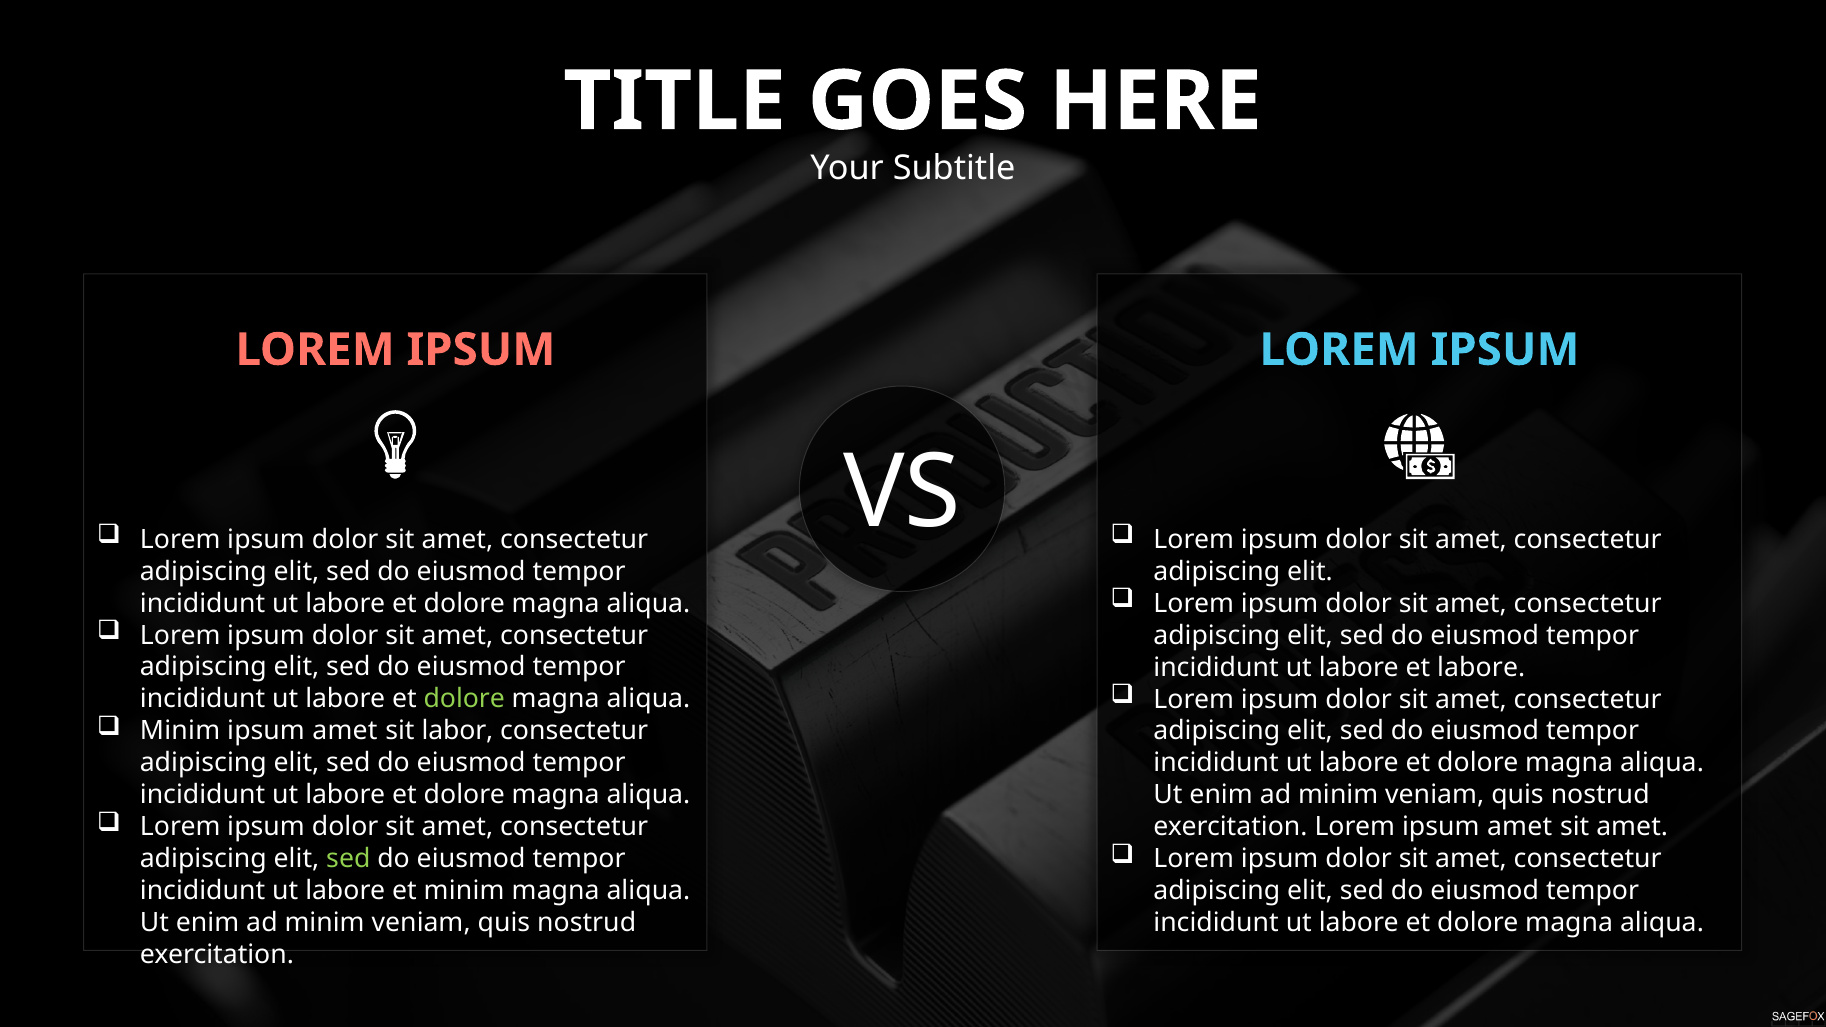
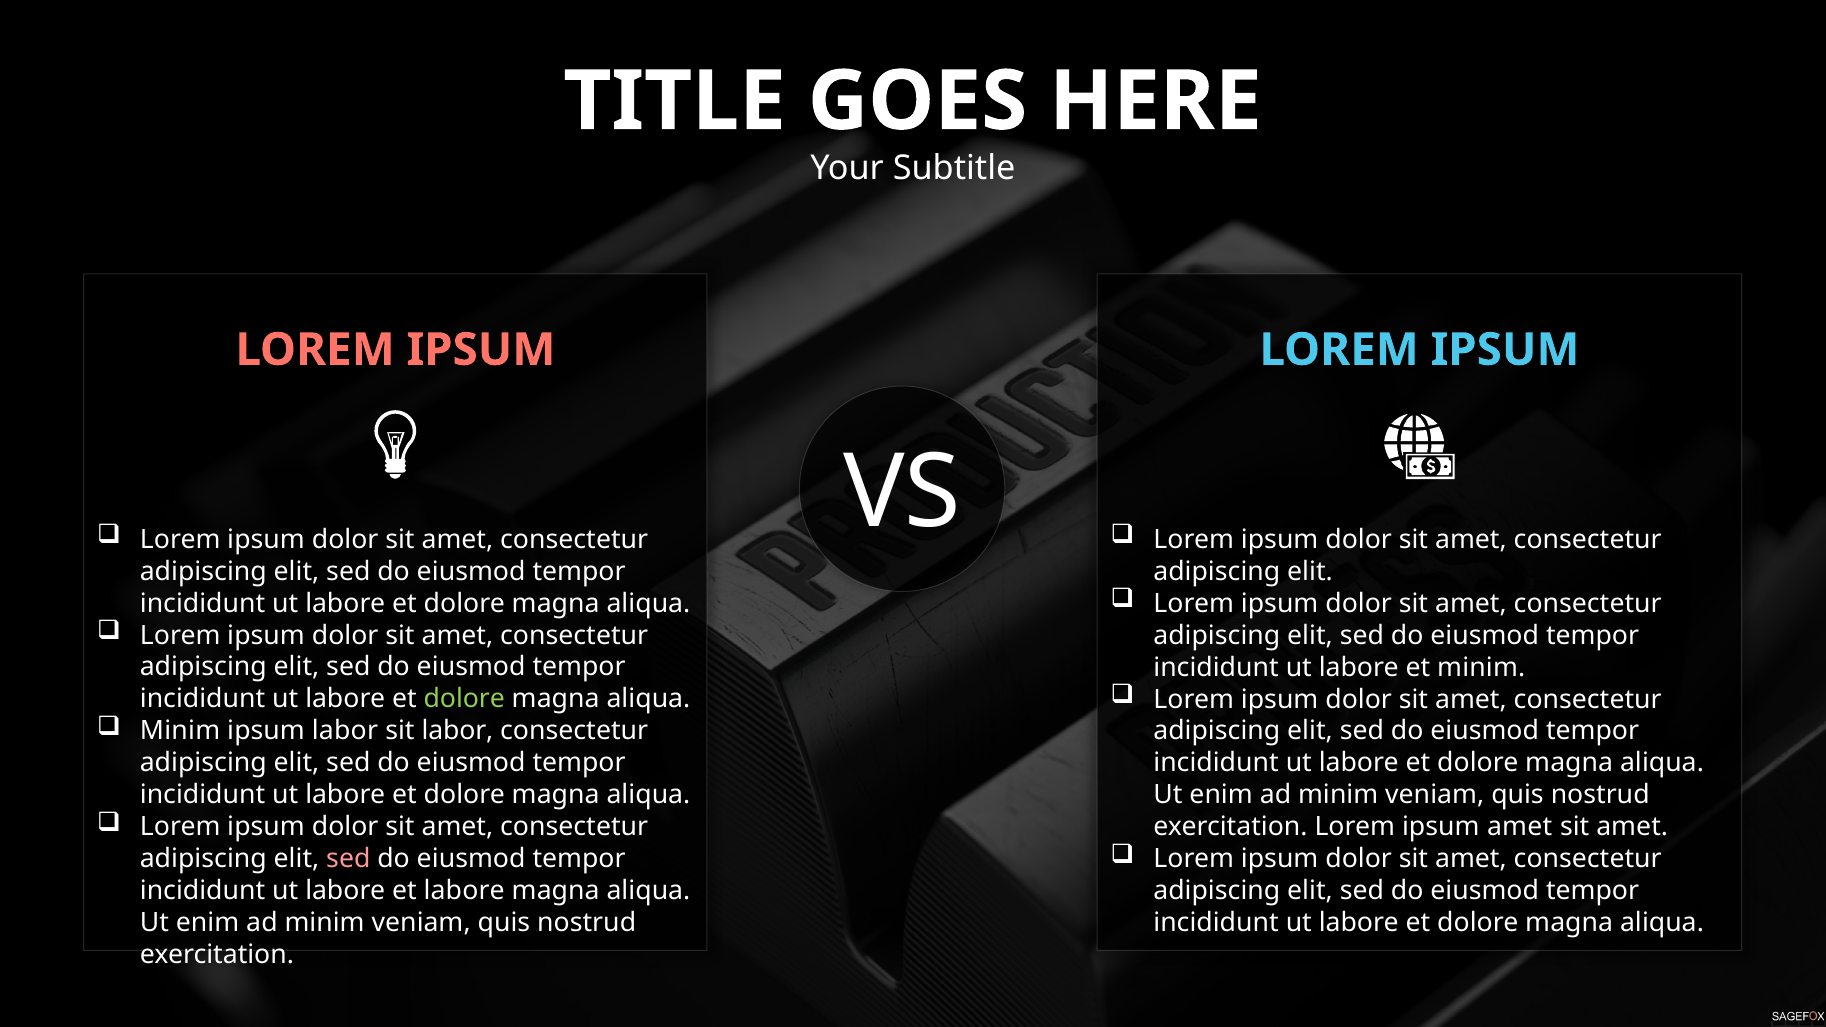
et labore: labore -> minim (1481, 667)
amet: amet -> labor (345, 731)
sed colour: light green -> pink (348, 859)
et minim: minim -> labore (464, 891)
